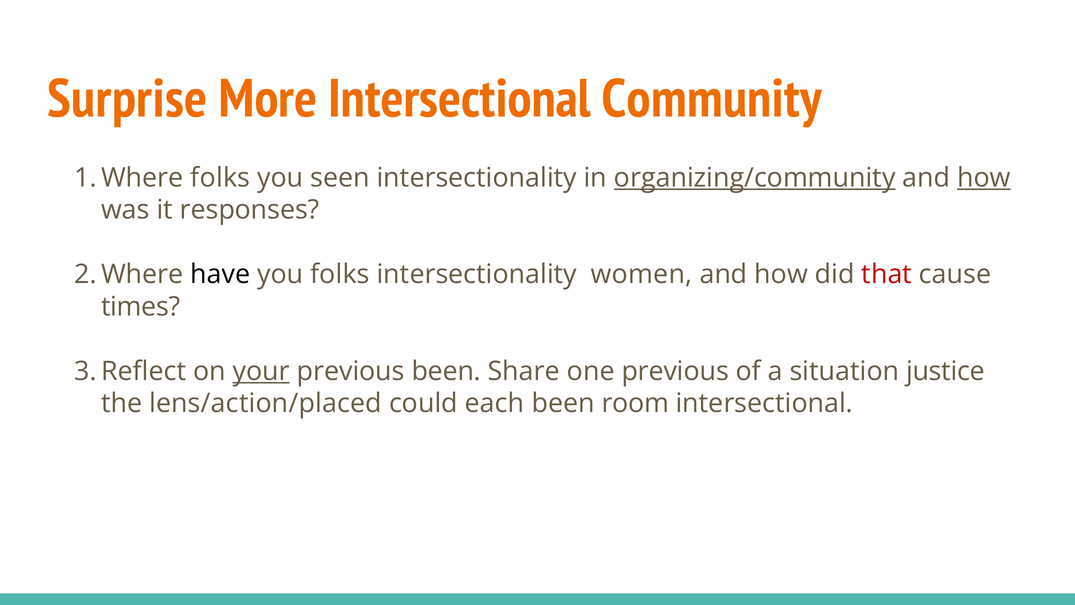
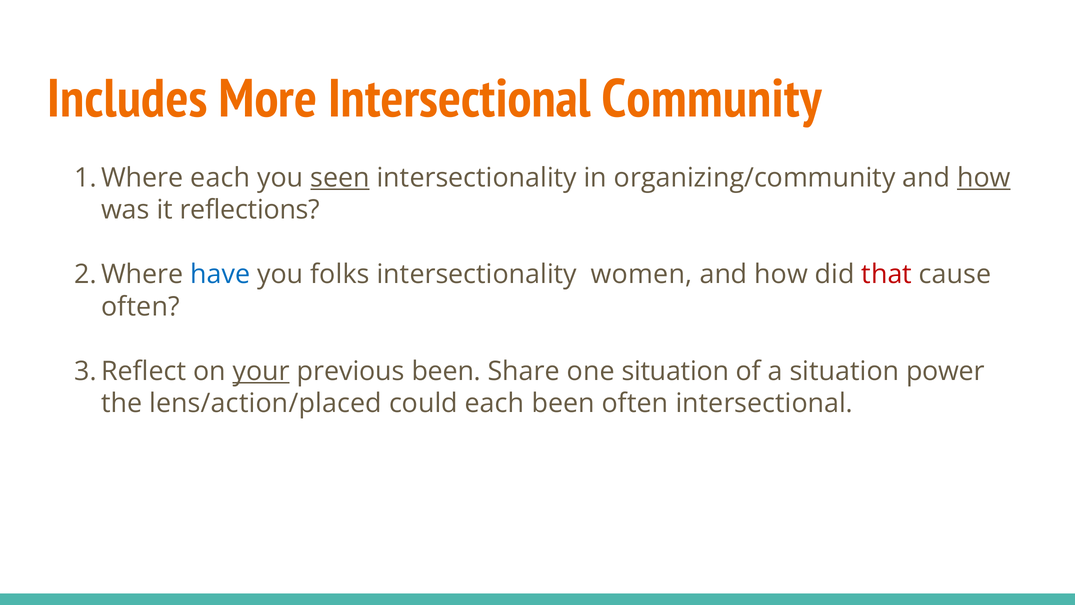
Surprise: Surprise -> Includes (128, 99)
folks: folks -> each (220, 178)
seen underline: none -> present (340, 178)
organizing/community underline: present -> none (755, 178)
responses: responses -> reflections (250, 210)
have colour: black -> blue (220, 274)
times: times -> often (140, 307)
one previous: previous -> situation (675, 371)
justice: justice -> power (946, 371)
been room: room -> often (635, 403)
